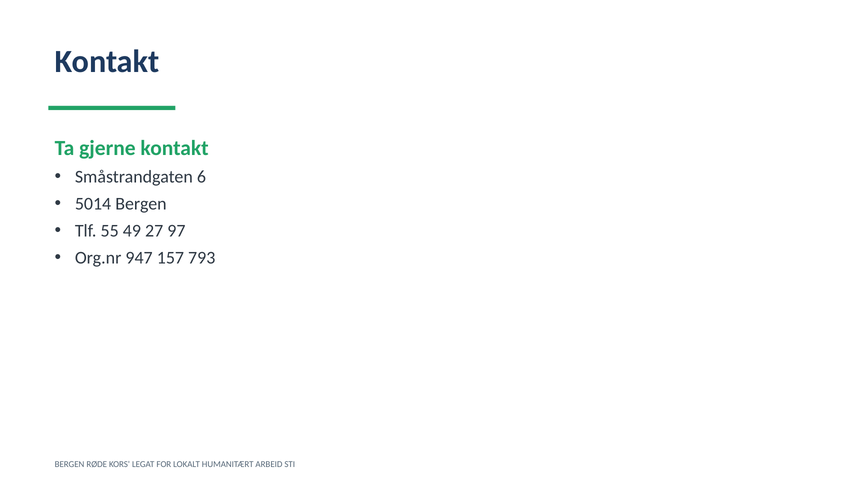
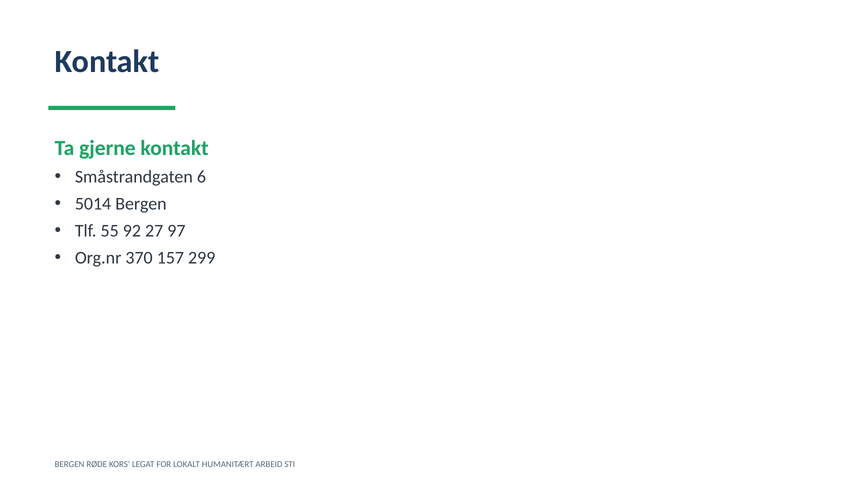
49: 49 -> 92 (132, 231)
947: 947 -> 370 (139, 258)
793: 793 -> 299 (202, 258)
